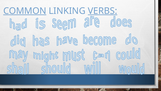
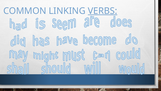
COMMON underline: present -> none (25, 11)
